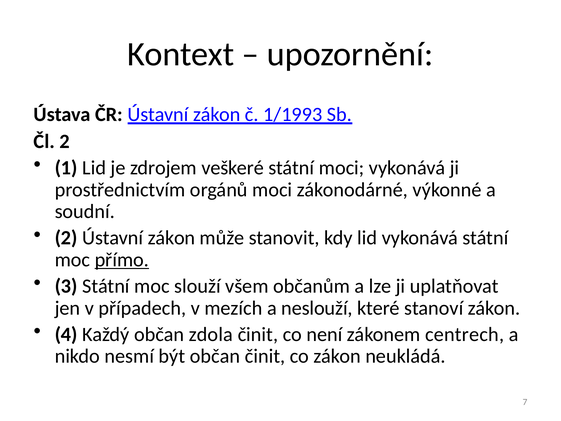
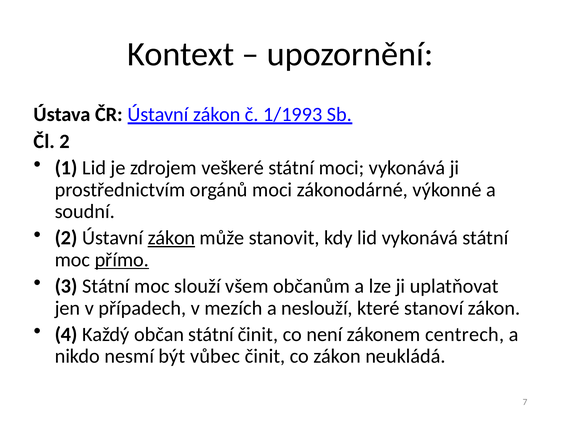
zákon underline: none -> present (172, 238)
občan zdola: zdola -> státní (211, 334)
být občan: občan -> vůbec (215, 356)
